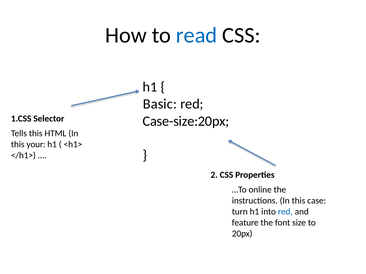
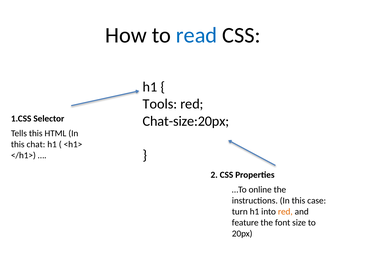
Basic: Basic -> Tools (160, 104)
Case-size:20px: Case-size:20px -> Chat-size:20px (186, 121)
your: your -> chat (36, 145)
red colour: blue -> orange (285, 212)
